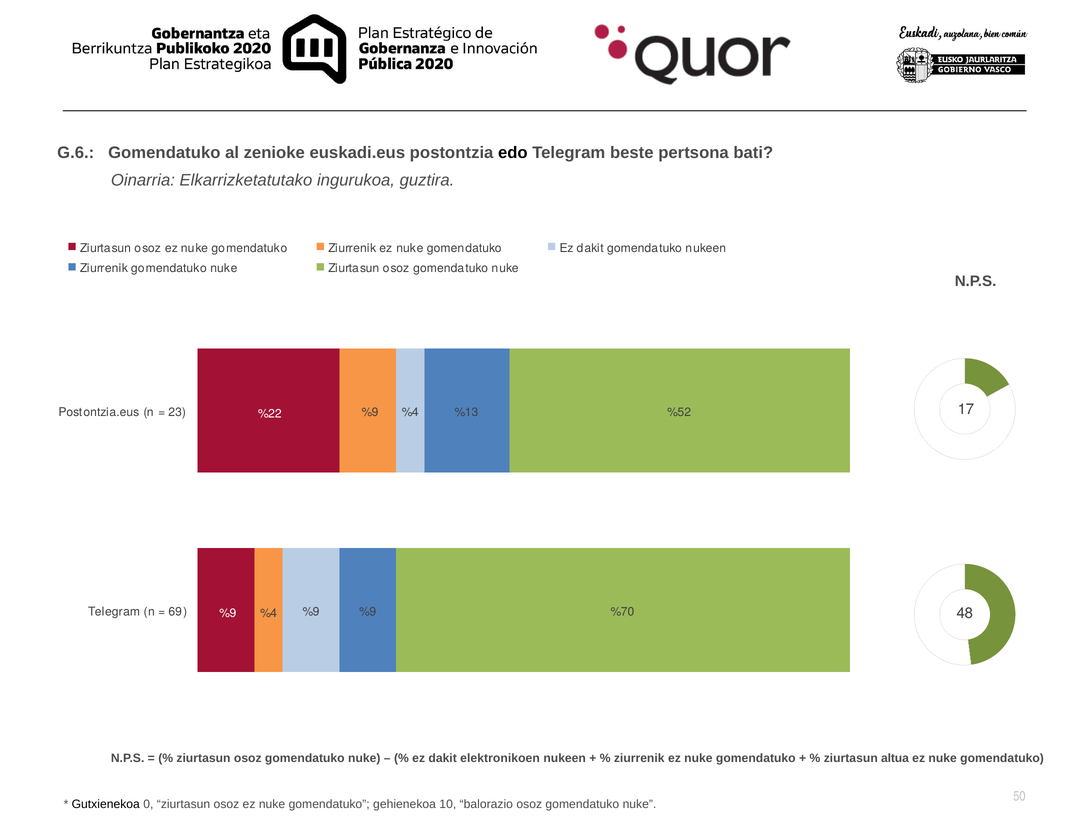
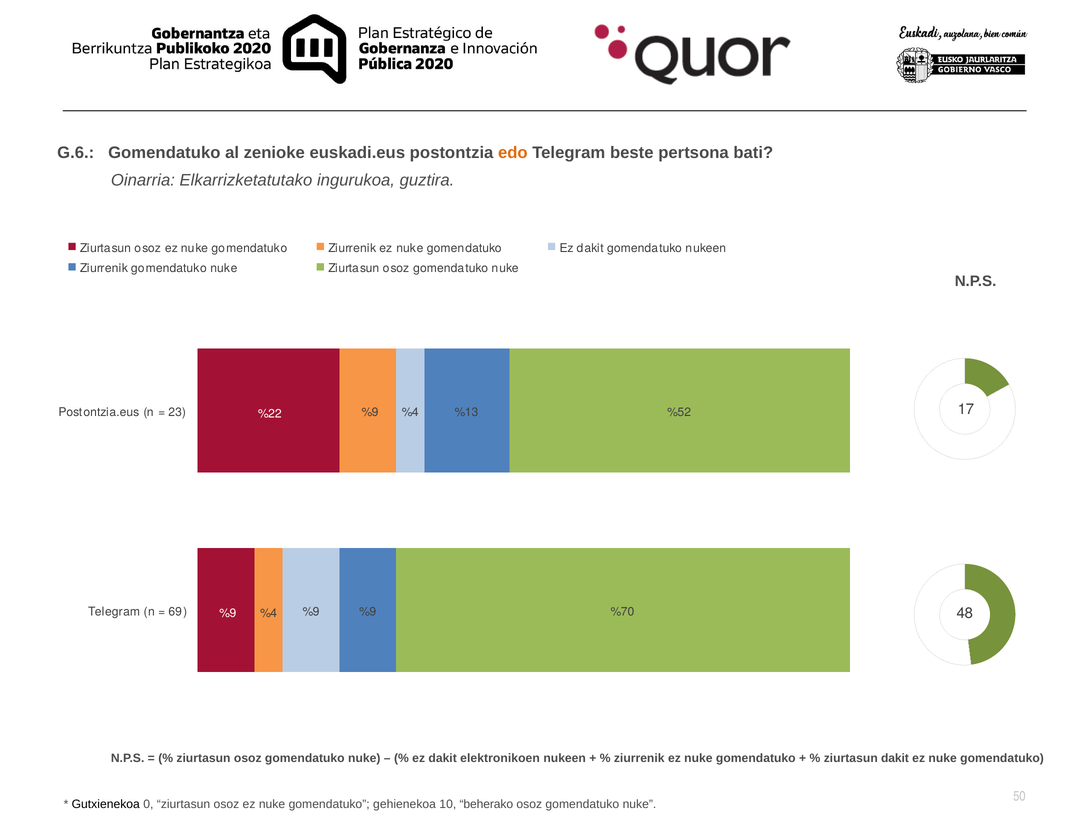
edo colour: black -> orange (513, 153)
ziurtasun altua: altua -> dakit (895, 759)
balorazio: balorazio -> beherako (486, 805)
